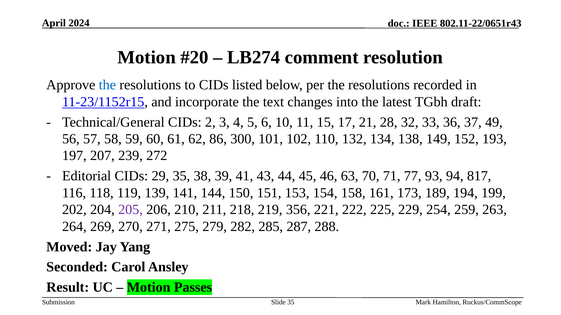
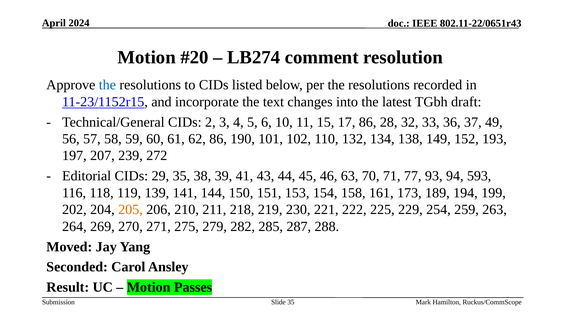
17 21: 21 -> 86 (368, 122)
300: 300 -> 190 (243, 139)
817: 817 -> 593 (479, 176)
205 colour: purple -> orange (130, 210)
356: 356 -> 230 (298, 210)
